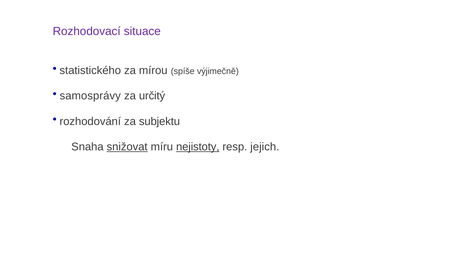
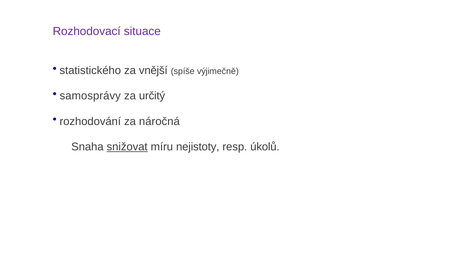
mírou: mírou -> vnější (153, 70)
subjektu: subjektu -> náročná (159, 121)
nejistoty underline: present -> none (198, 147)
jejich: jejich -> úkolů (265, 147)
